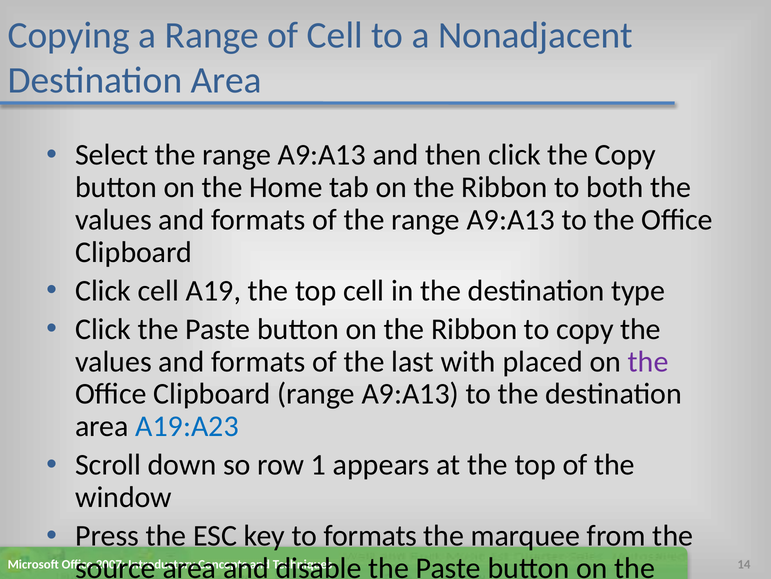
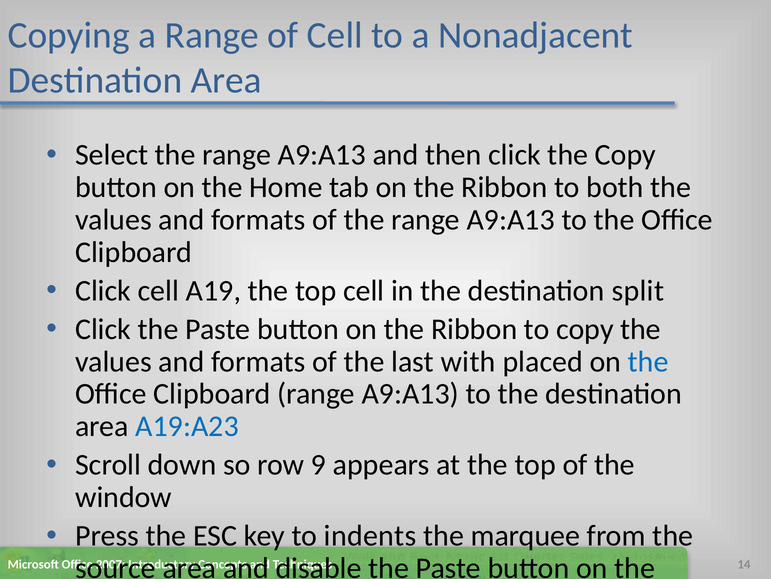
type: type -> split (638, 290)
the colour: purple -> blue (648, 361)
1: 1 -> 9 (319, 464)
to formats: formats -> indents (370, 535)
